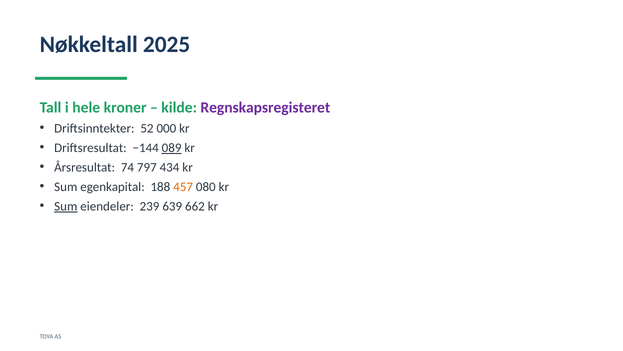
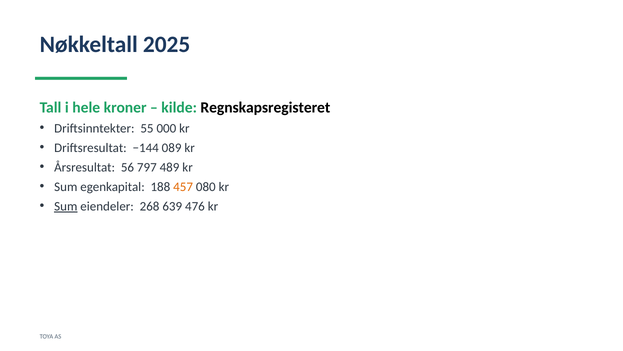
Regnskapsregisteret colour: purple -> black (265, 107)
52: 52 -> 55 (147, 128)
089 underline: present -> none (172, 148)
74: 74 -> 56 (127, 167)
434: 434 -> 489 (170, 167)
239: 239 -> 268 (150, 206)
662: 662 -> 476 (195, 206)
